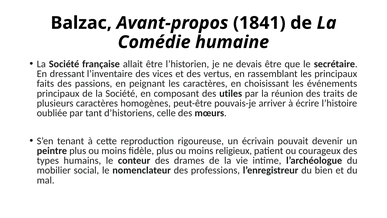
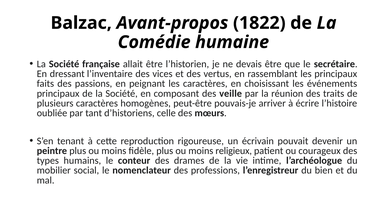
1841: 1841 -> 1822 (259, 23)
utiles: utiles -> veille (231, 93)
